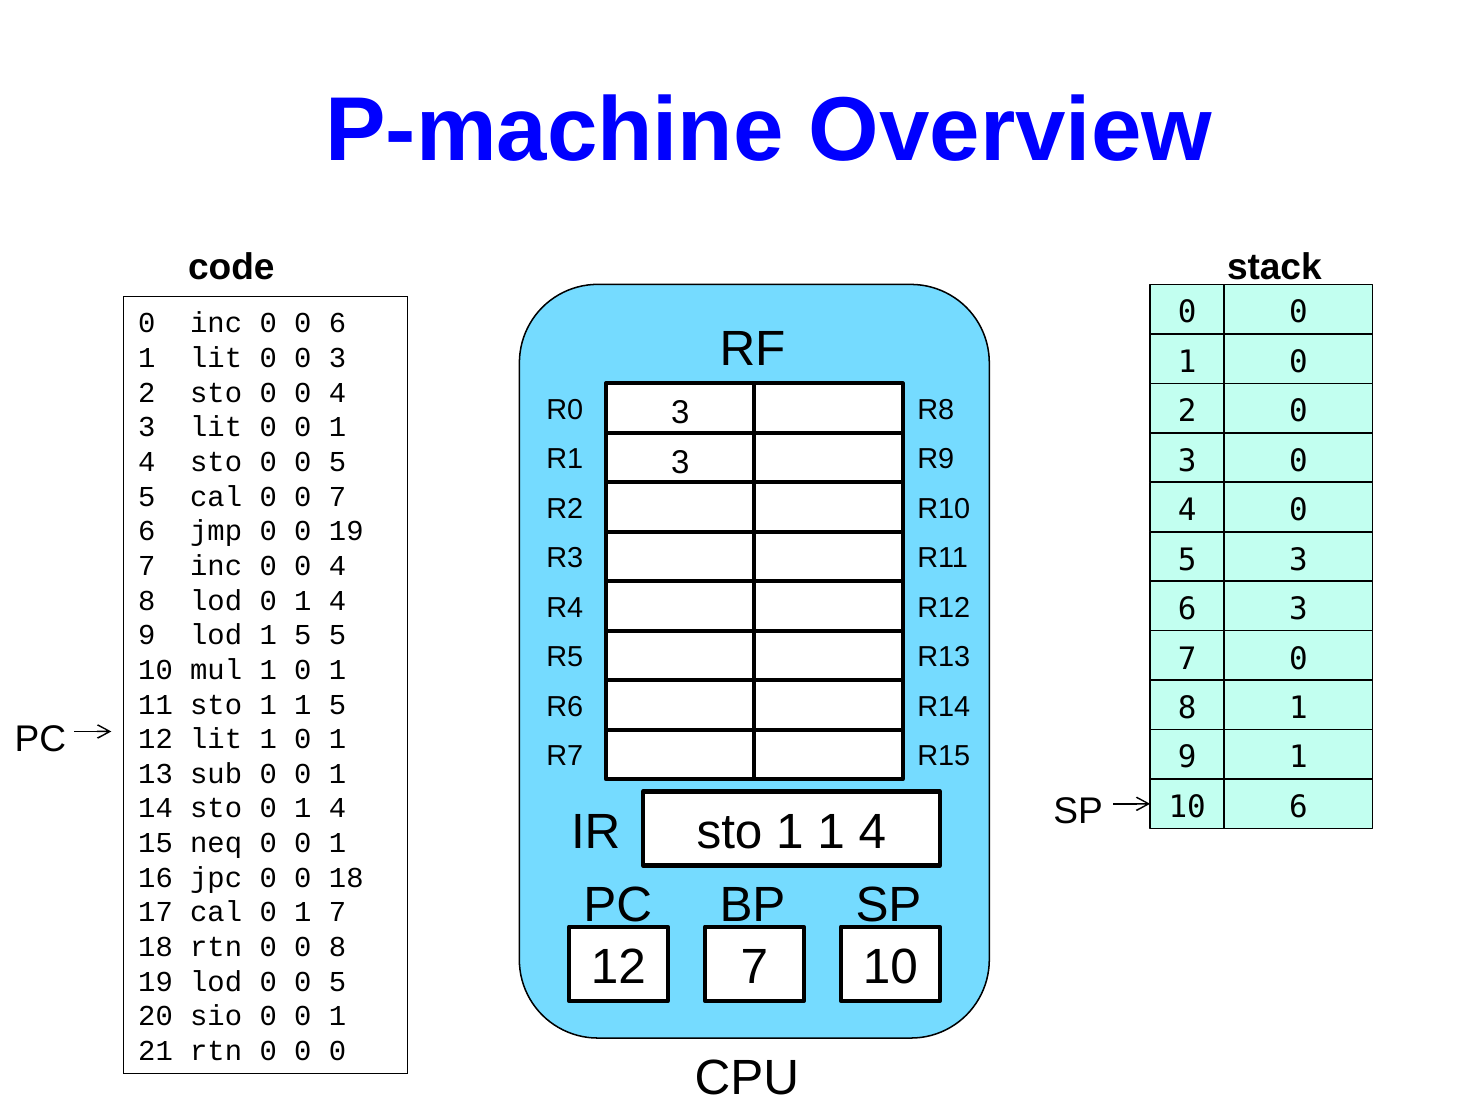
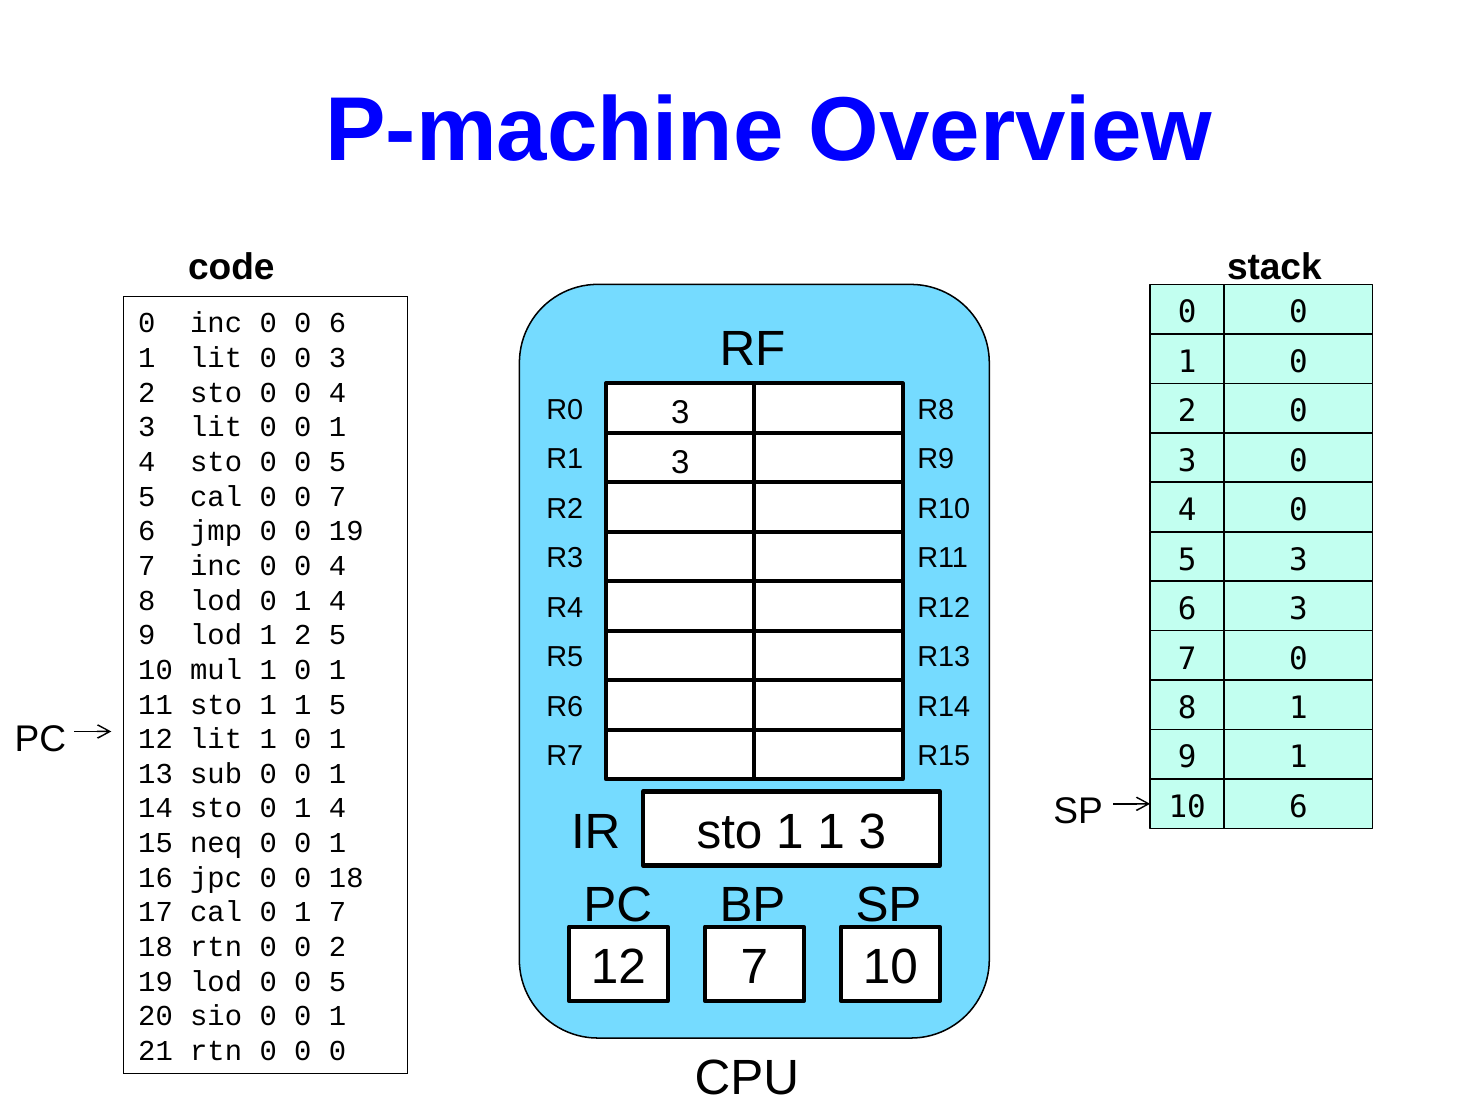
lod 1 5: 5 -> 2 (303, 635)
1 1 4: 4 -> 3 (872, 832)
0 0 8: 8 -> 2 (338, 947)
